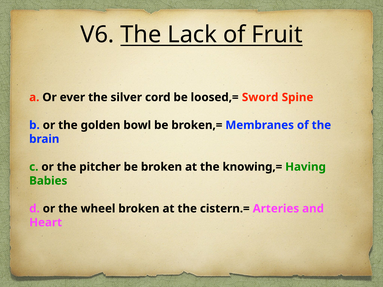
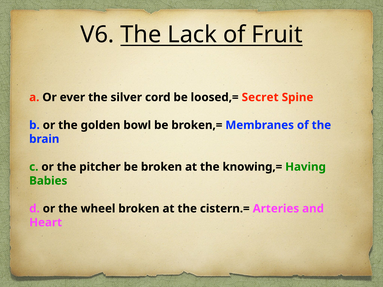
Sword: Sword -> Secret (260, 97)
